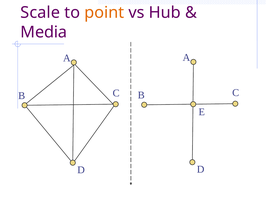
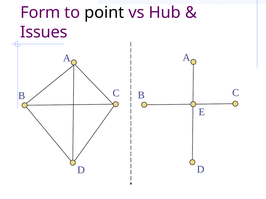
Scale: Scale -> Form (40, 13)
point colour: orange -> black (104, 13)
Media: Media -> Issues (44, 32)
